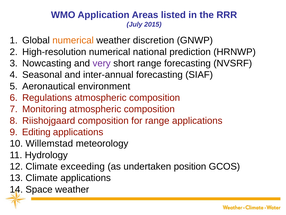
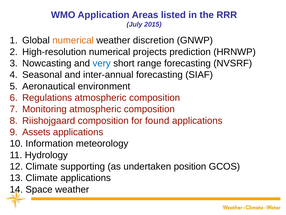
national: national -> projects (150, 52)
very colour: purple -> blue (102, 63)
for range: range -> found (157, 120)
Editing: Editing -> Assets (36, 132)
Willemstad: Willemstad -> Information (49, 143)
exceeding: exceeding -> supporting (83, 166)
